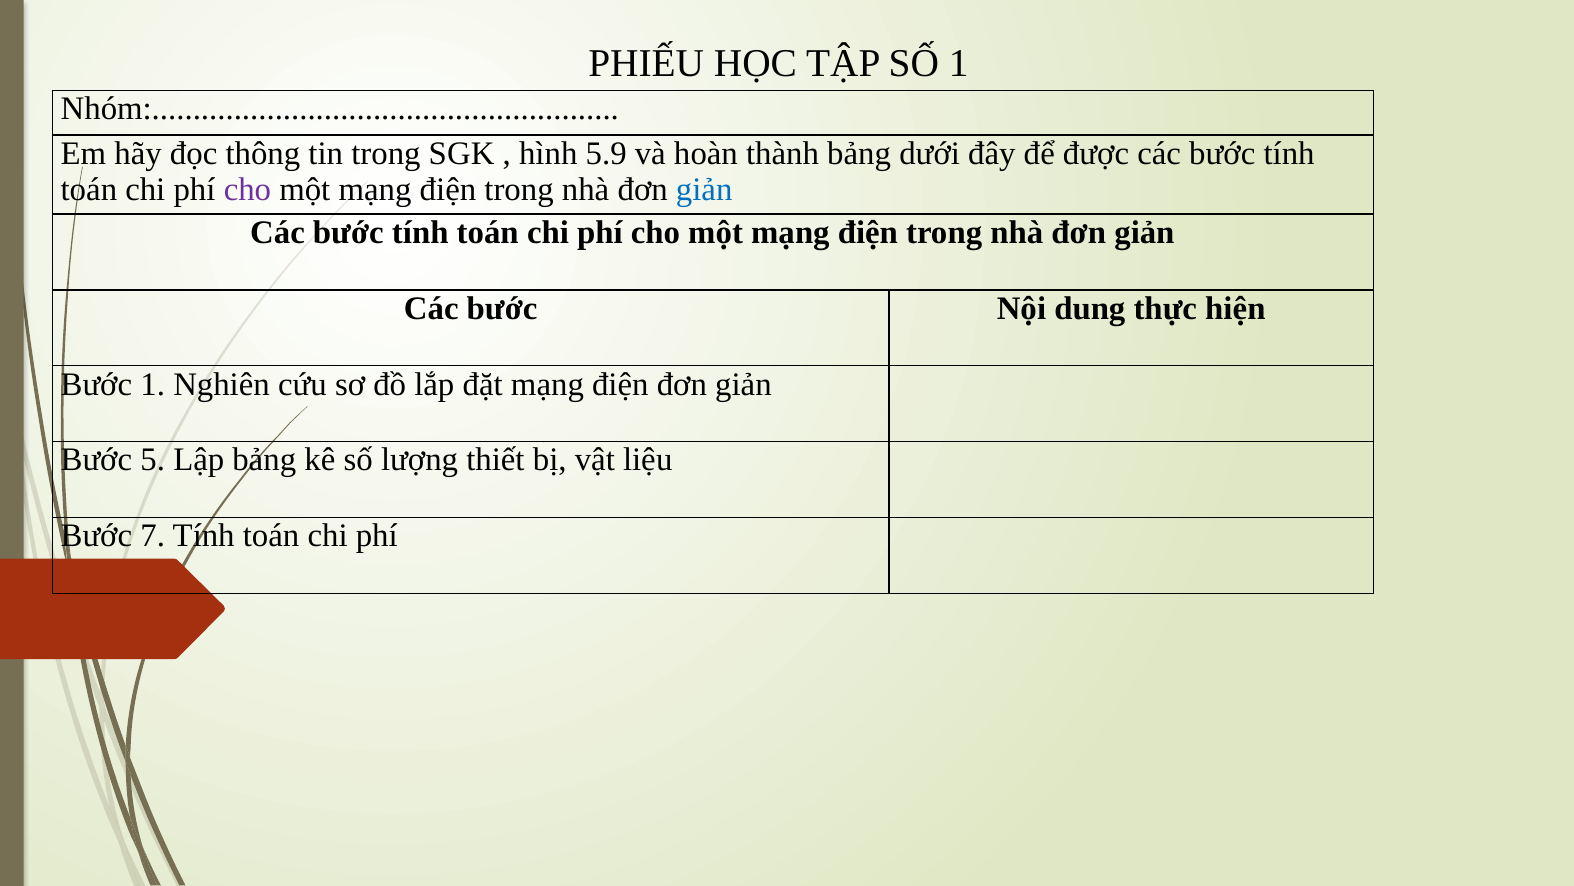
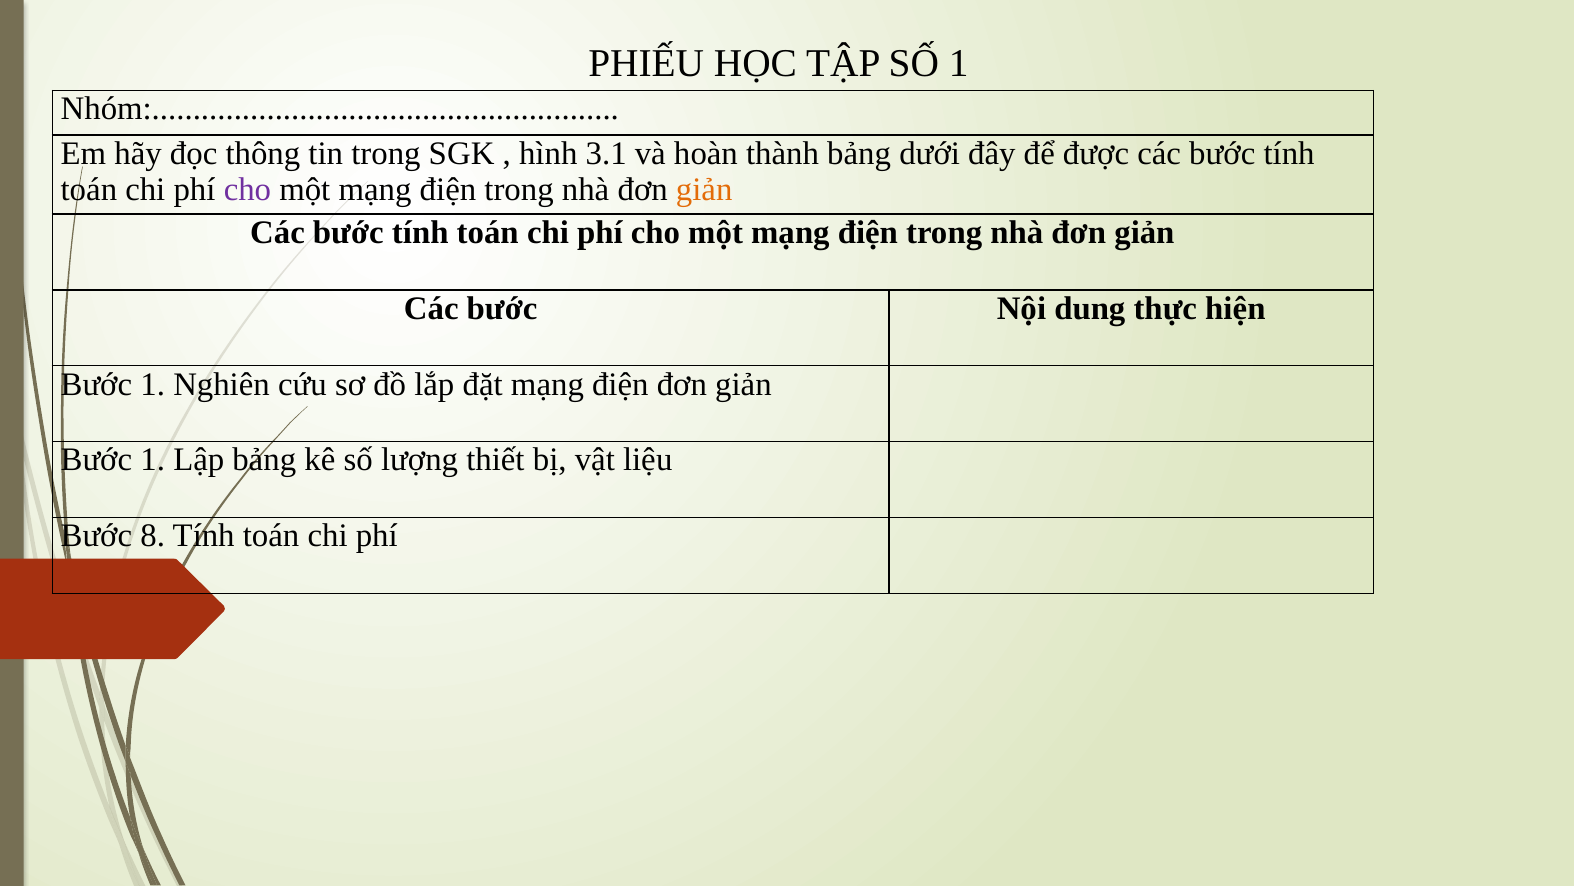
5.9: 5.9 -> 3.1 (606, 154)
giản colour: blue -> orange (704, 190)
5: 5 -> 1 (153, 460)
7: 7 -> 8 (153, 536)
